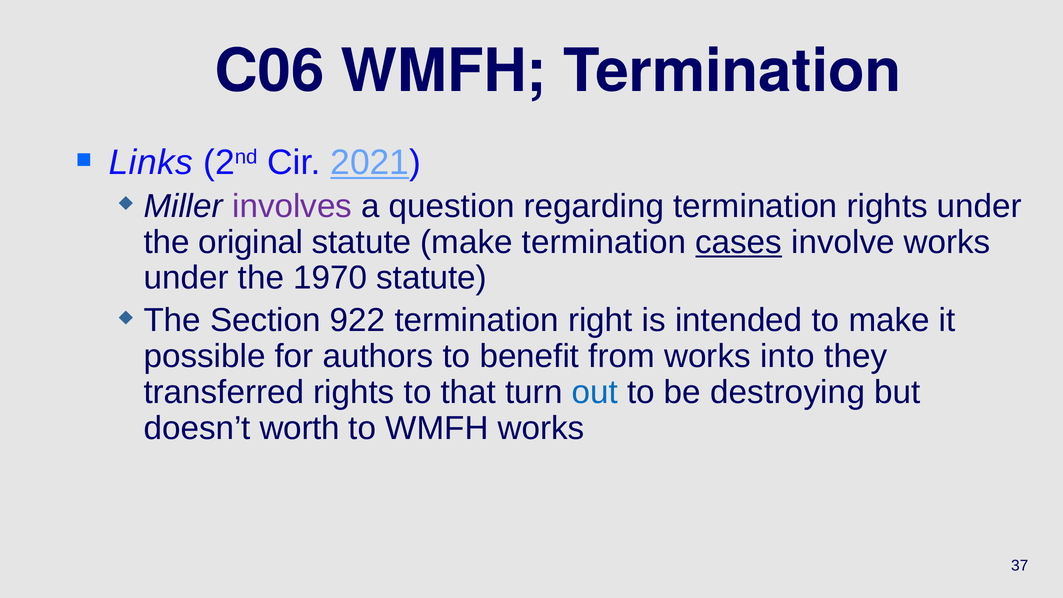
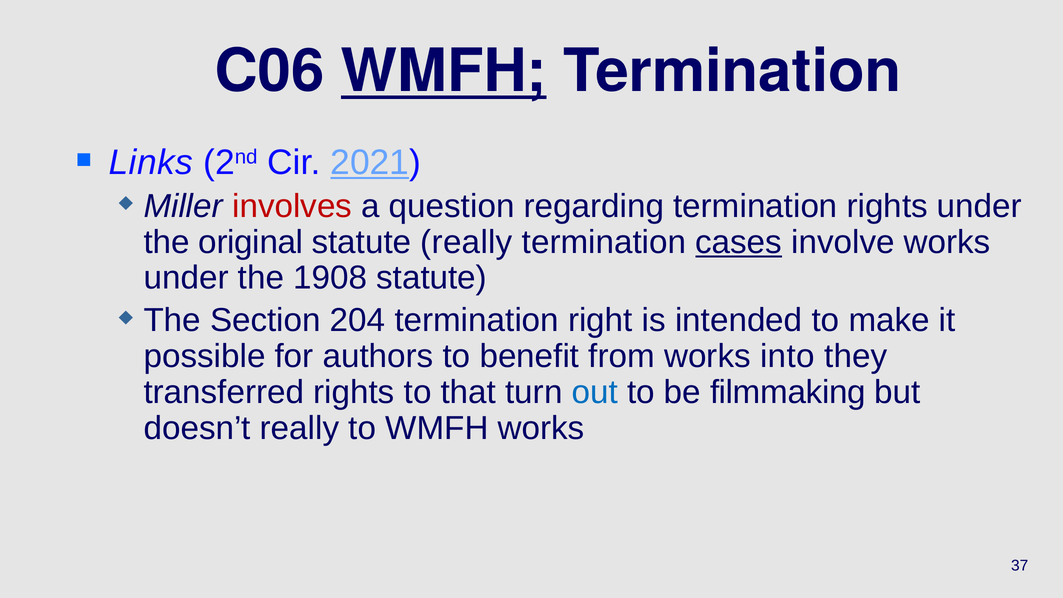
WMFH underline: none -> present (444, 72)
involves colour: purple -> red (292, 206)
statute make: make -> really (466, 242)
1970: 1970 -> 1908 (330, 278)
922: 922 -> 204 (358, 320)
destroying: destroying -> filmmaking (788, 392)
doesn’t worth: worth -> really (300, 428)
